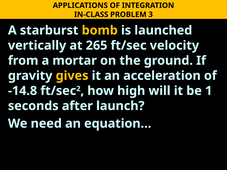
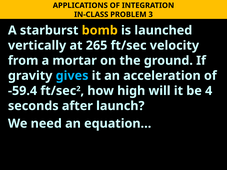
gives colour: yellow -> light blue (72, 76)
-14.8: -14.8 -> -59.4 (23, 91)
1: 1 -> 4 (209, 91)
